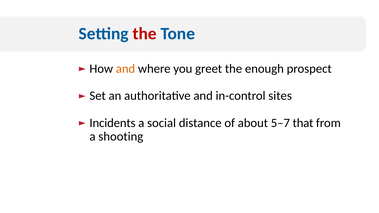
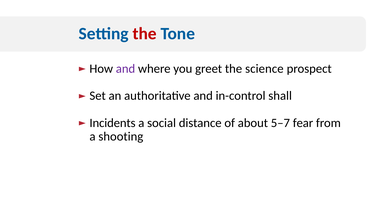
and colour: orange -> purple (126, 69)
enough: enough -> science (264, 69)
sites: sites -> shall (280, 96)
that: that -> fear (303, 123)
